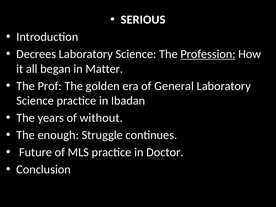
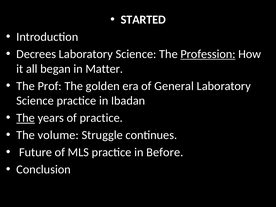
SERIOUS: SERIOUS -> STARTED (143, 20)
The underline: none -> present (26, 118)
of without: without -> practice (101, 118)
enough: enough -> volume (58, 135)
Doctor: Doctor -> Before (165, 152)
